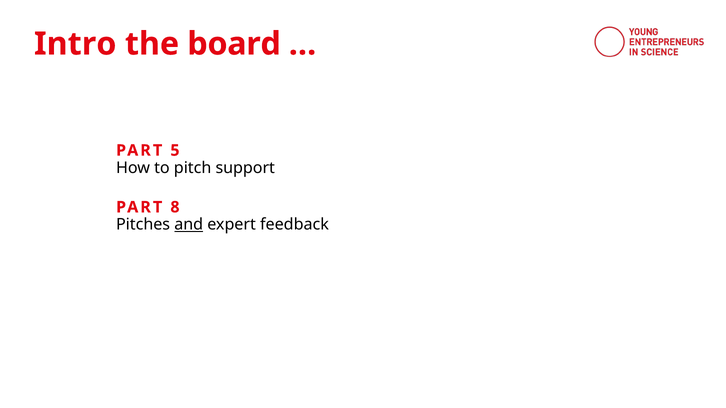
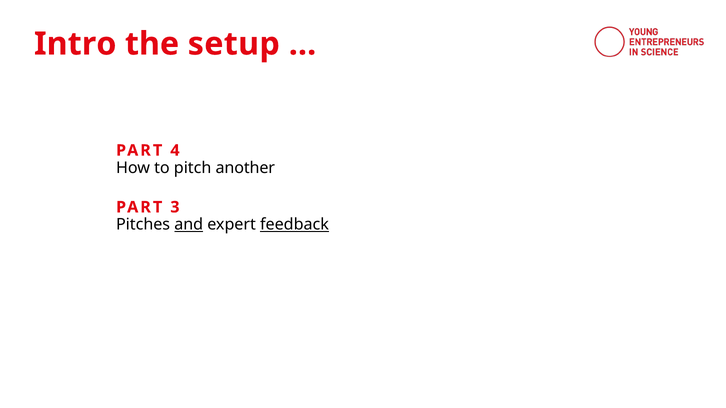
board: board -> setup (234, 44)
5: 5 -> 4 (175, 151)
support: support -> another (245, 168)
8: 8 -> 3 (175, 207)
feedback underline: none -> present (294, 225)
